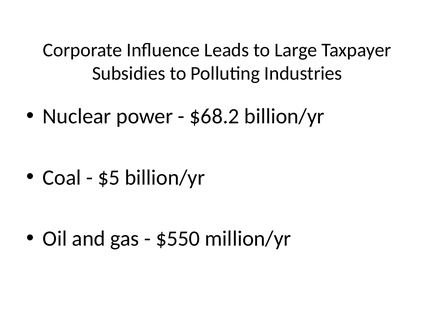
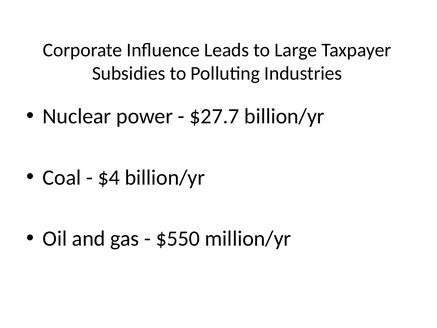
$68.2: $68.2 -> $27.7 (214, 116)
$5: $5 -> $4 (109, 177)
